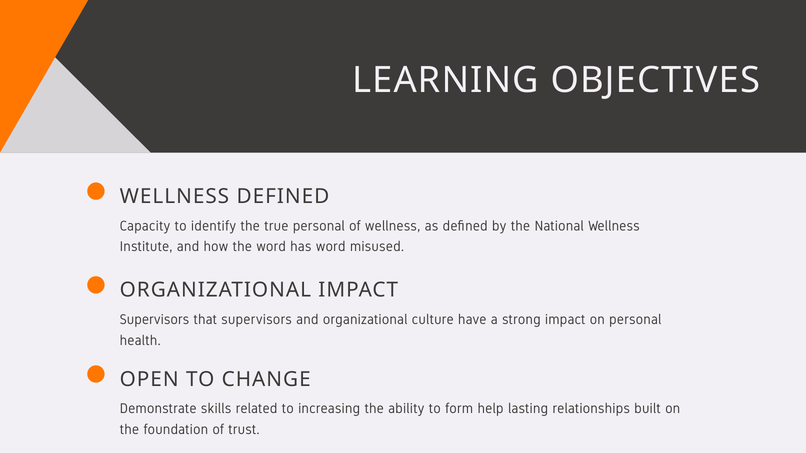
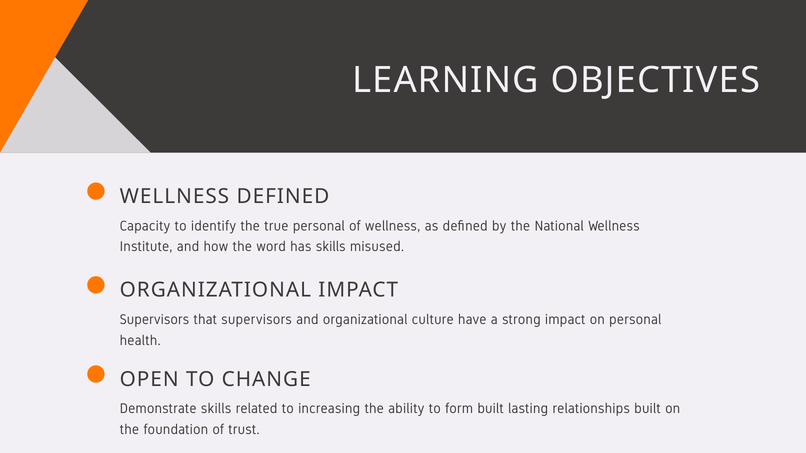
has word: word -> skills (331, 247)
form help: help -> built (491, 409)
